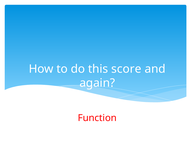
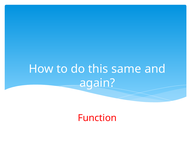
score: score -> same (126, 69)
